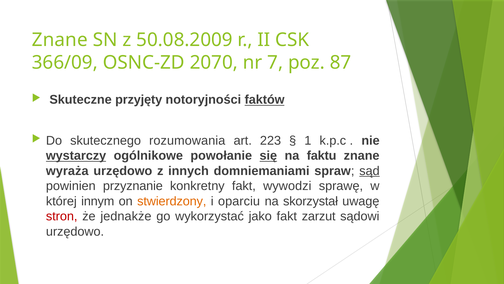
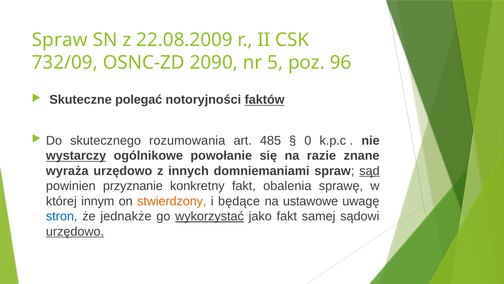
Znane: Znane -> Spraw (60, 40)
50.08.2009: 50.08.2009 -> 22.08.2009 (185, 40)
366/09: 366/09 -> 732/09 (65, 62)
2070: 2070 -> 2090 (214, 62)
7: 7 -> 5 (275, 62)
87: 87 -> 96 (341, 62)
przyjęty: przyjęty -> polegać (139, 100)
223: 223 -> 485 (271, 140)
1: 1 -> 0 (308, 140)
się underline: present -> none (268, 156)
faktu: faktu -> razie (321, 156)
wywodzi: wywodzi -> obalenia (287, 186)
oparciu: oparciu -> będące (239, 201)
skorzystał: skorzystał -> ustawowe (311, 201)
stron colour: red -> blue (62, 216)
wykorzystać underline: none -> present (210, 216)
zarzut: zarzut -> samej (319, 216)
urzędowo underline: none -> present (75, 231)
